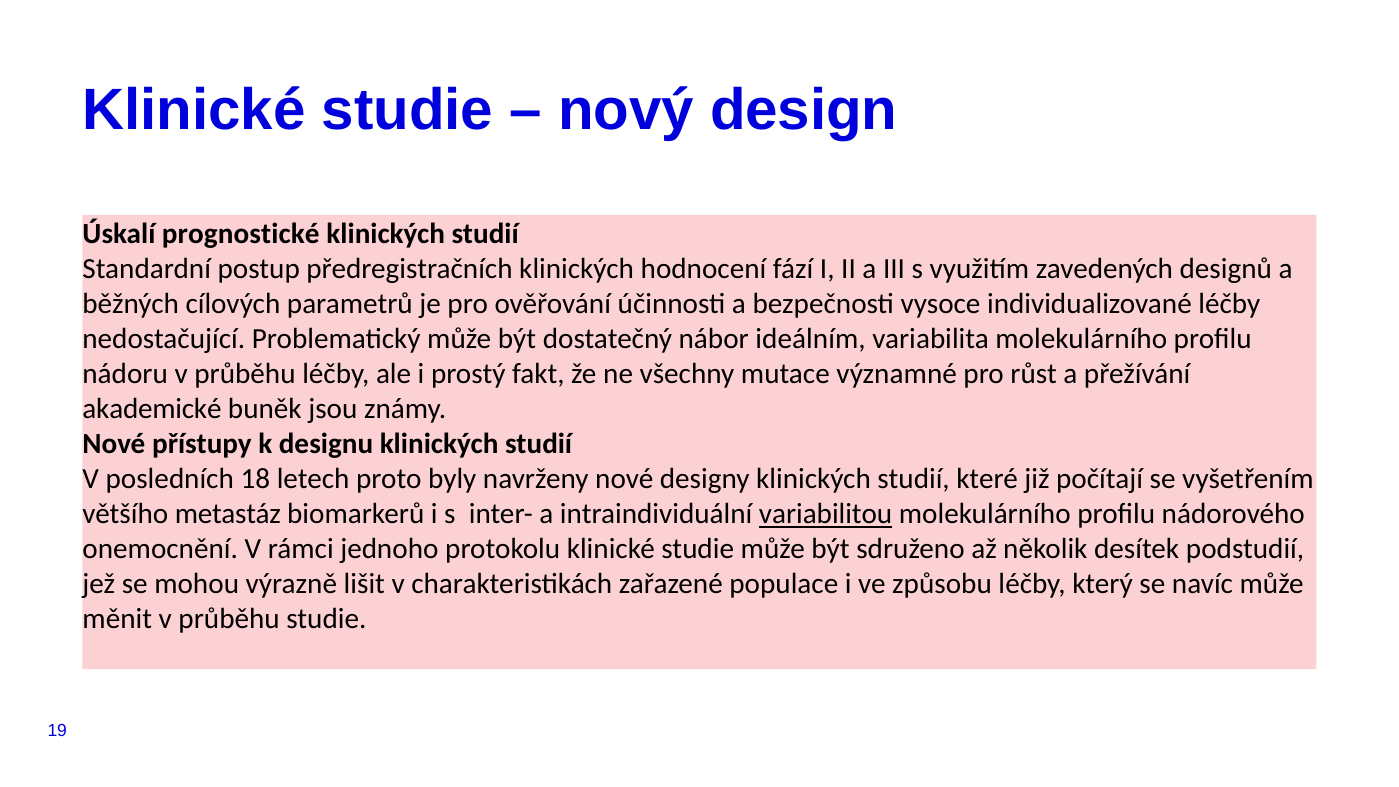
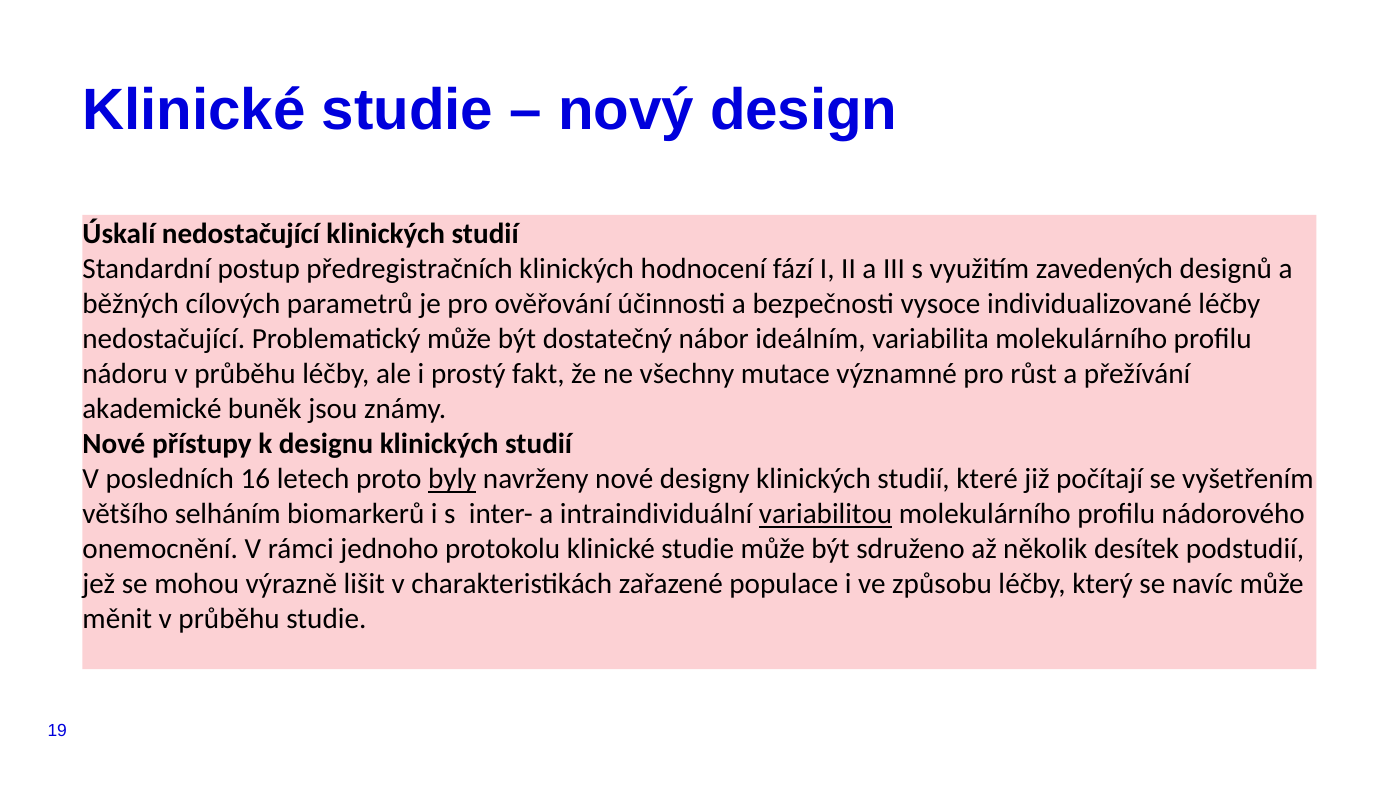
Úskalí prognostické: prognostické -> nedostačující (241, 234)
18: 18 -> 16 (255, 479)
byly underline: none -> present (452, 479)
metastáz: metastáz -> selháním (228, 514)
